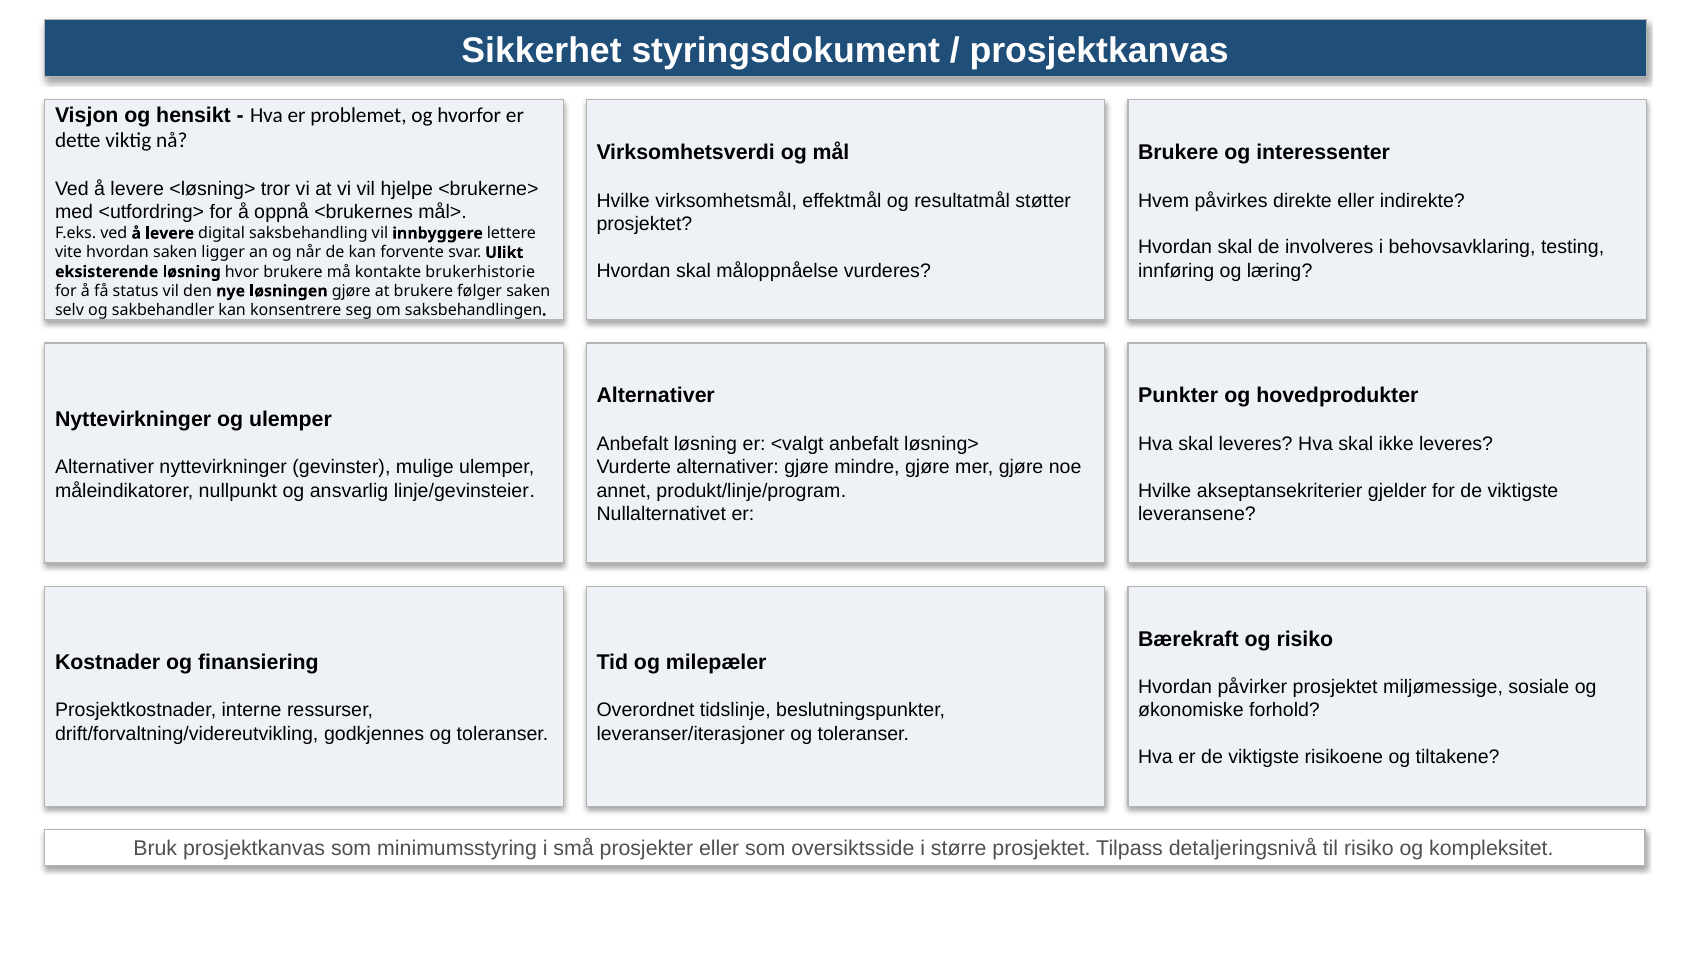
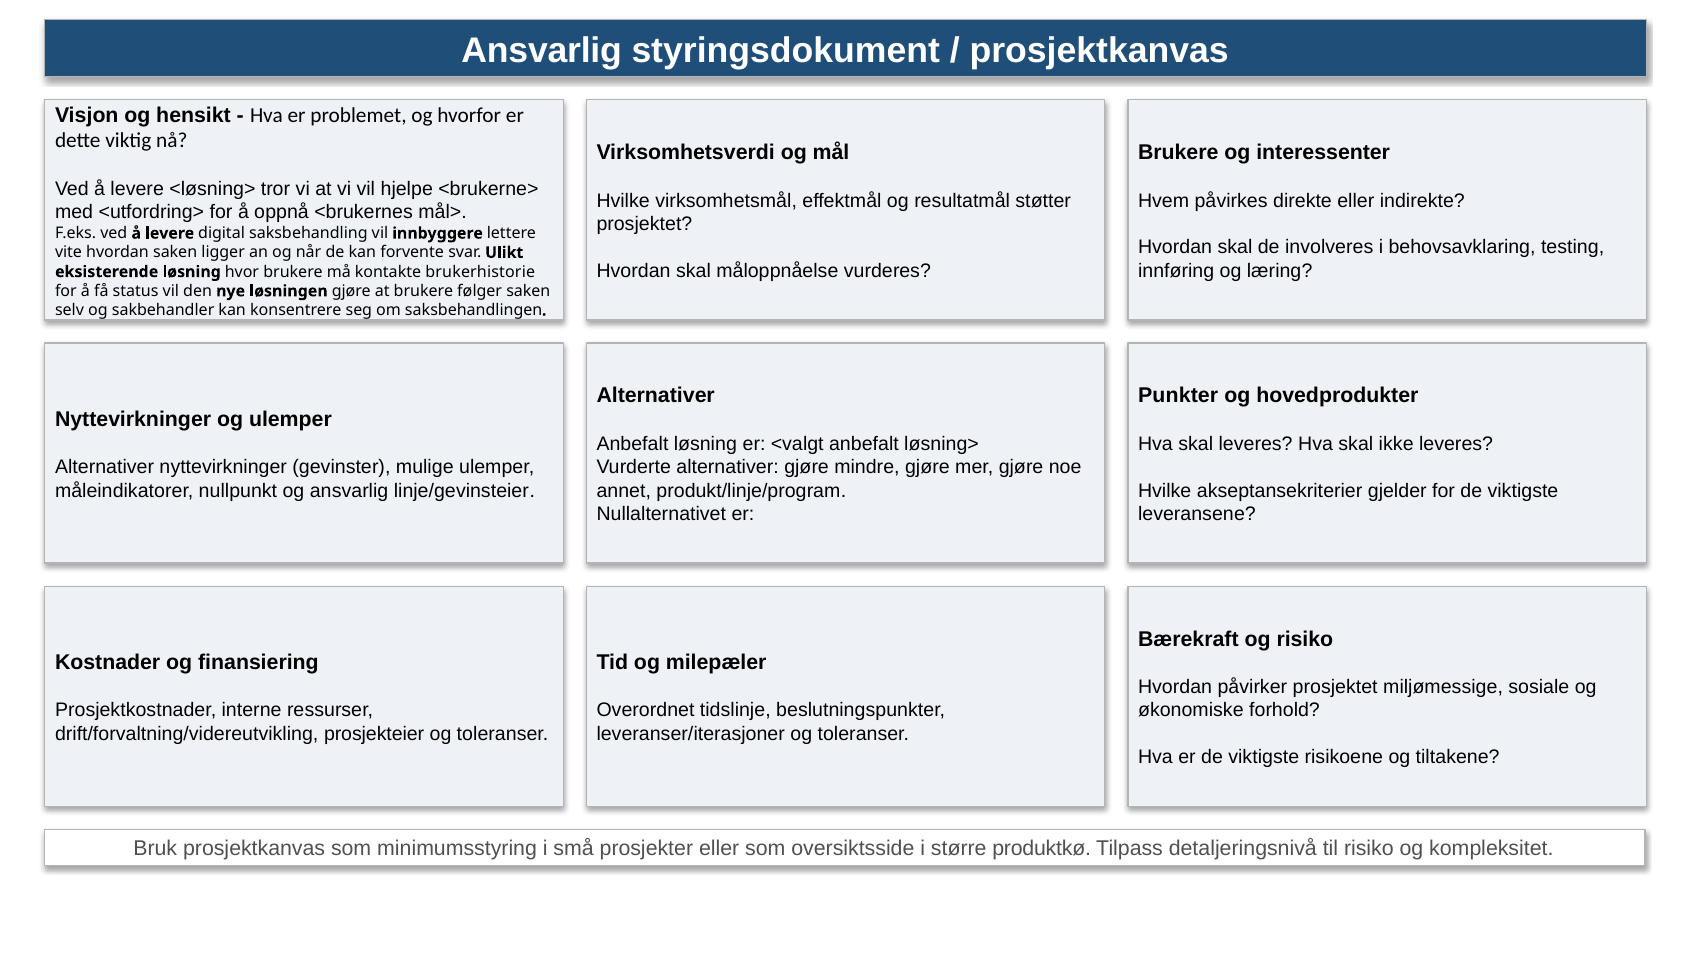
Sikkerhet: Sikkerhet -> Ansvarlig (542, 51)
godkjennes: godkjennes -> prosjekteier (374, 734)
større prosjektet: prosjektet -> produktkø (1042, 849)
